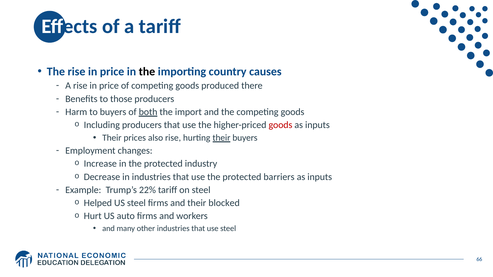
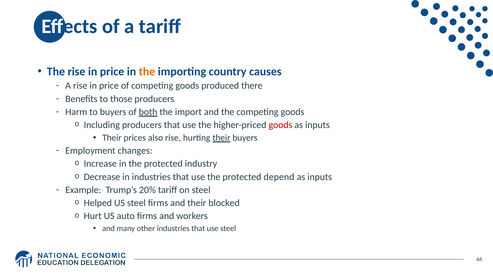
the colour: black -> orange (147, 72)
barriers: barriers -> depend (279, 177)
22%: 22% -> 20% (147, 190)
